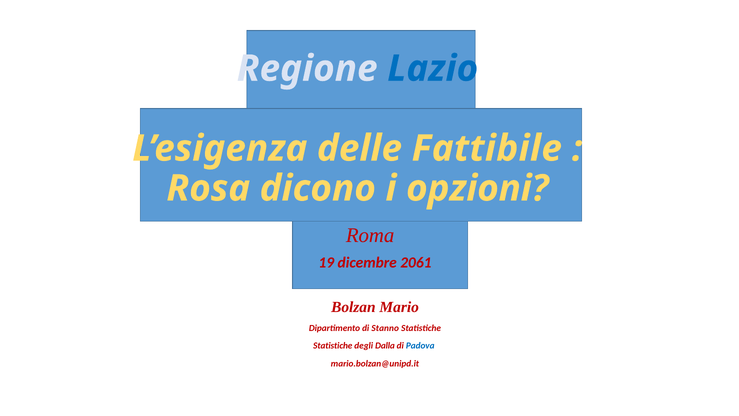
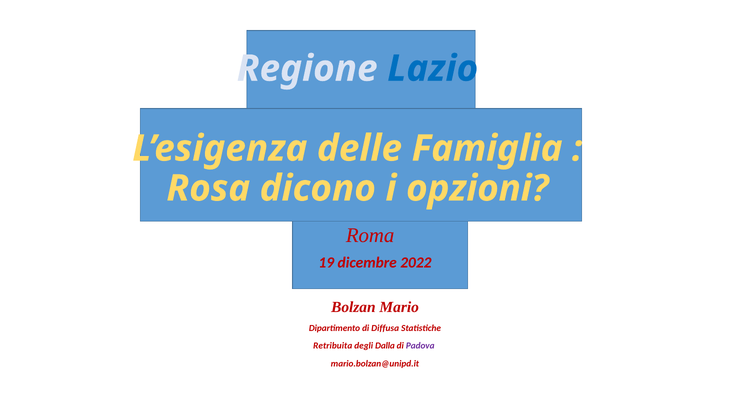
Fattibile: Fattibile -> Famiglia (487, 148)
2061: 2061 -> 2022 (416, 262)
Stanno: Stanno -> Diffusa (385, 328)
Statistiche: Statistiche -> Retribuita (333, 346)
Padova colour: blue -> purple (420, 346)
